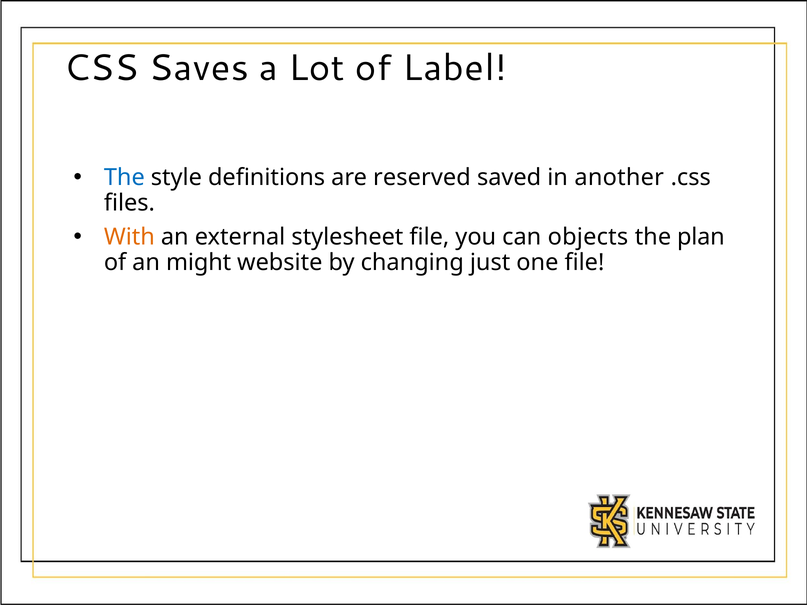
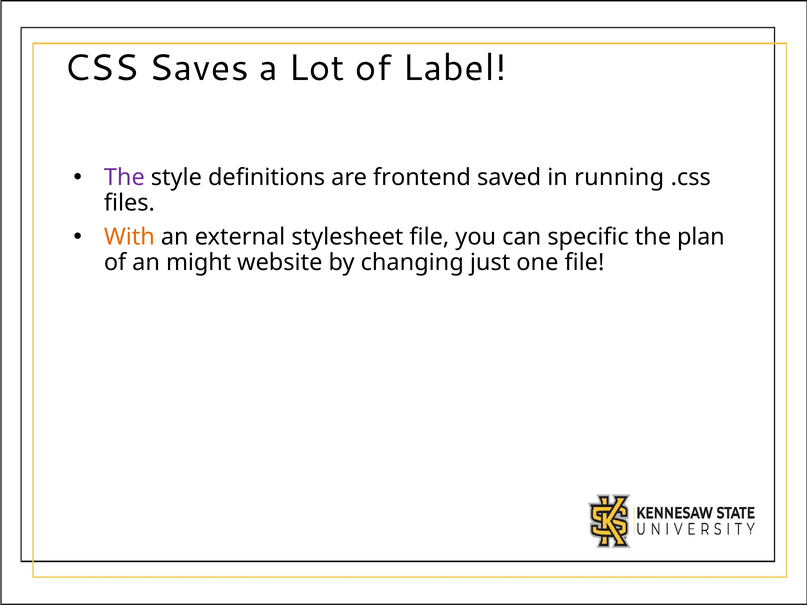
The colour: blue -> purple (124, 178)
reserved: reserved -> frontend (422, 178)
another: another -> running (619, 178)
objects: objects -> specific (588, 237)
